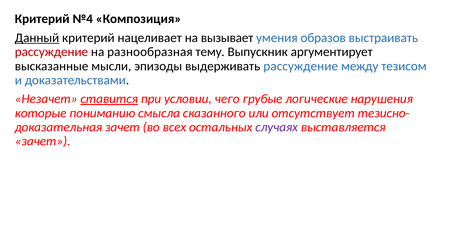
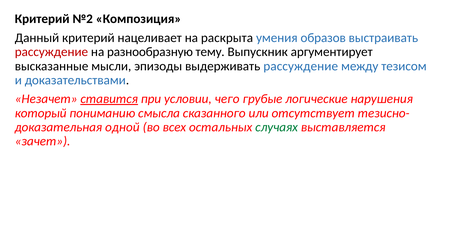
№4: №4 -> №2 (83, 19)
Данный underline: present -> none (37, 38)
вызывает: вызывает -> раскрыта (227, 38)
разнообразная: разнообразная -> разнообразную (150, 52)
которые: которые -> который (41, 113)
зачет: зачет -> одной (122, 127)
случаях colour: purple -> green (277, 127)
